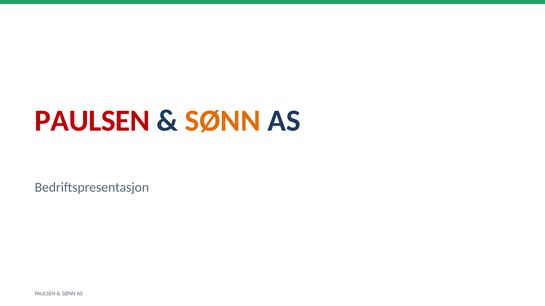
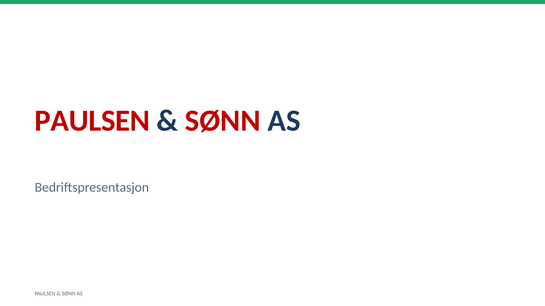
SØNN colour: orange -> red (223, 121)
